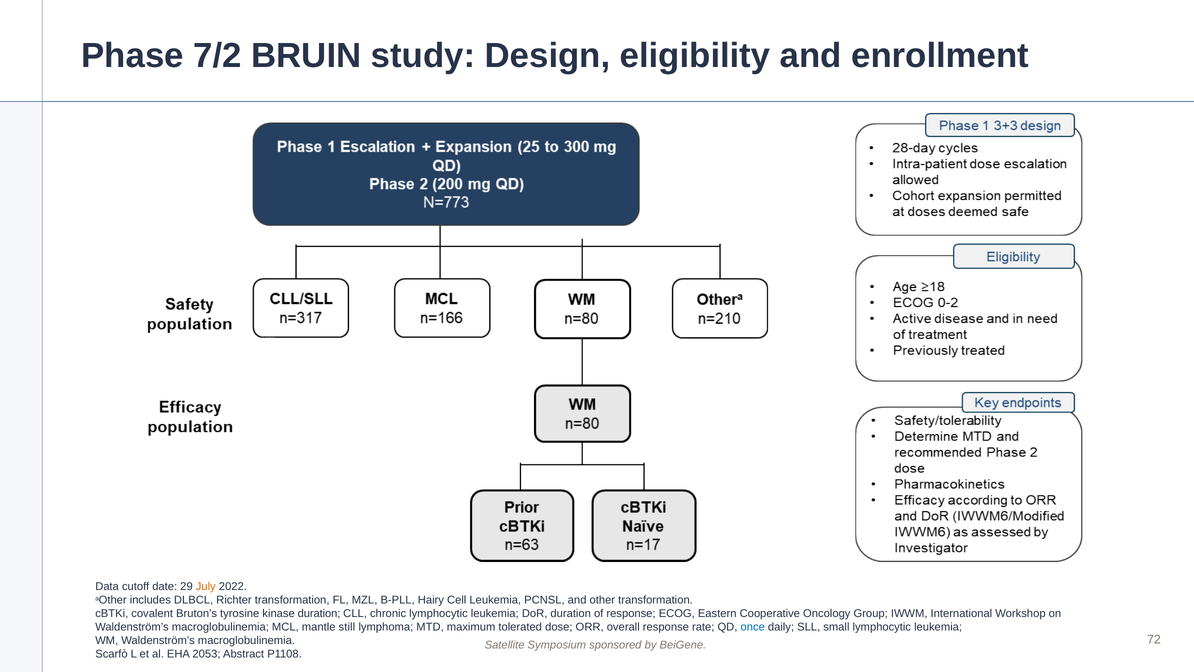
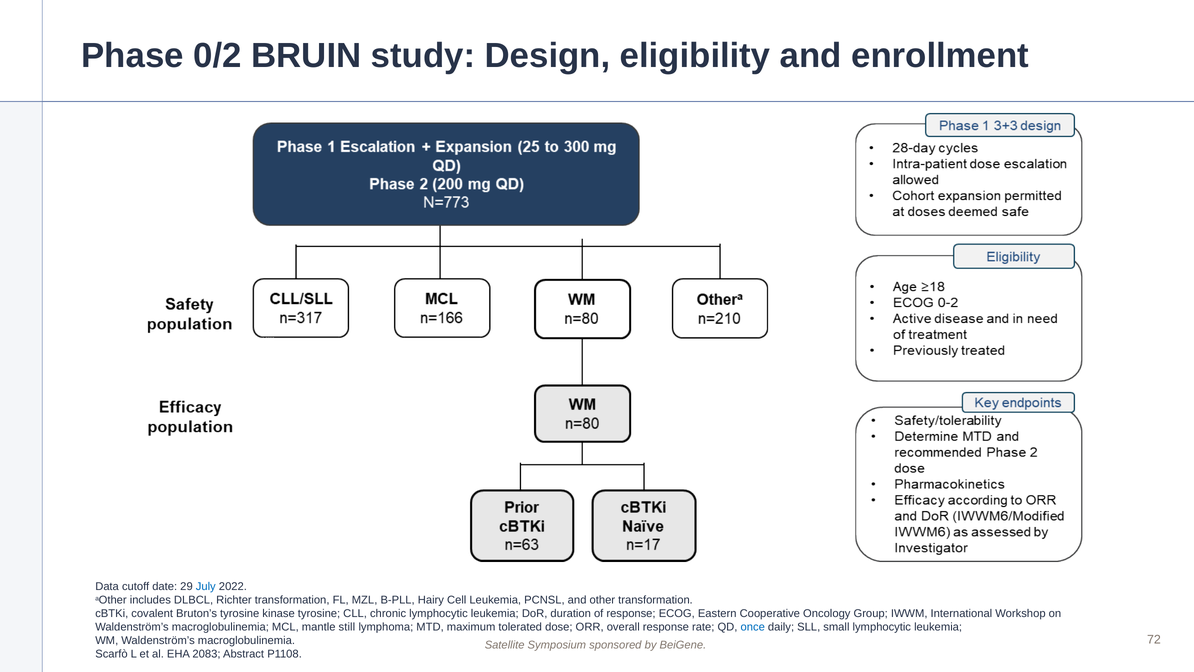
7/2: 7/2 -> 0/2 (218, 56)
July colour: orange -> blue (206, 586)
kinase duration: duration -> tyrosine (319, 613)
2053: 2053 -> 2083 (206, 654)
